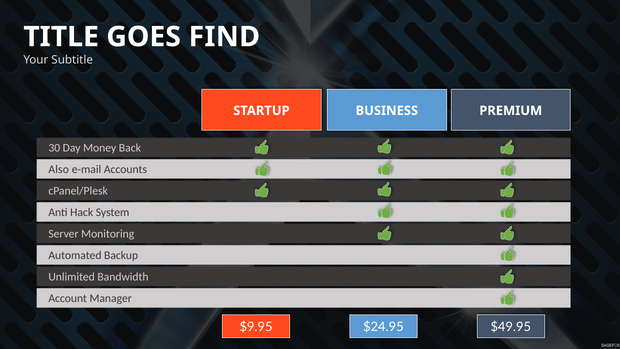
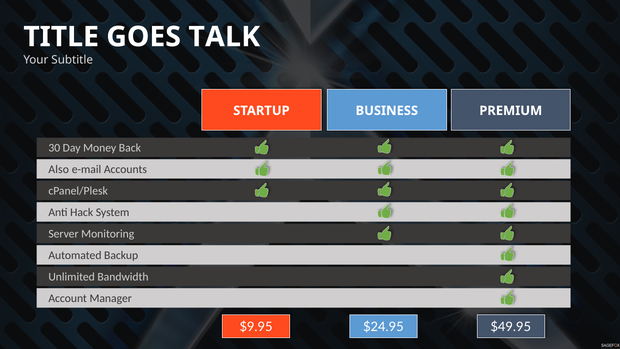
FIND: FIND -> TALK (224, 37)
